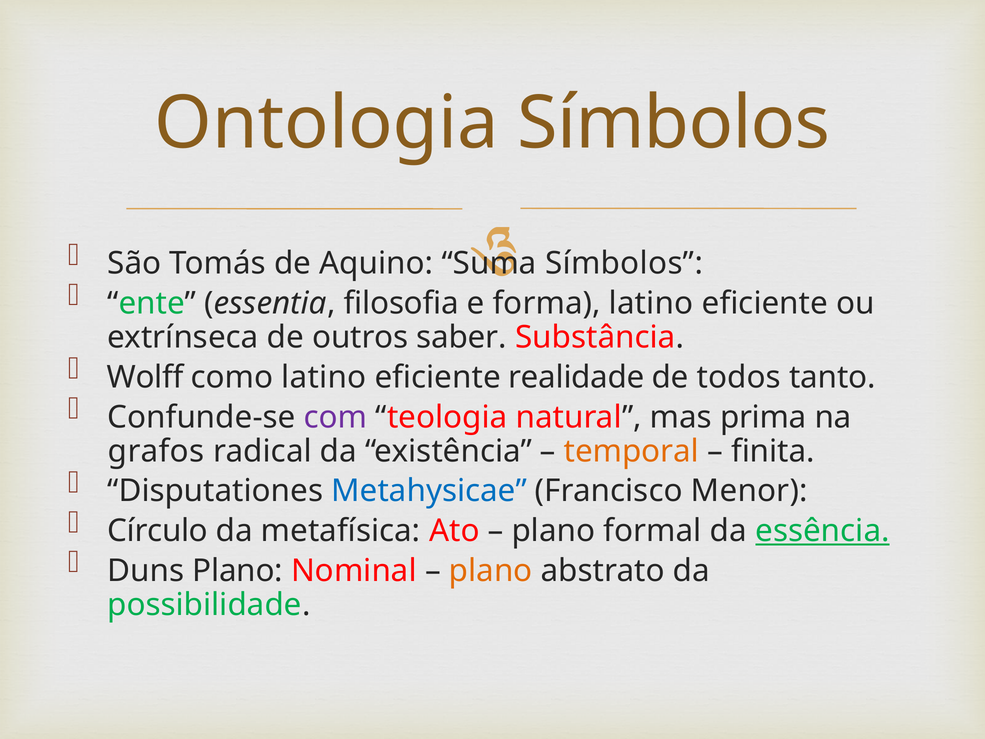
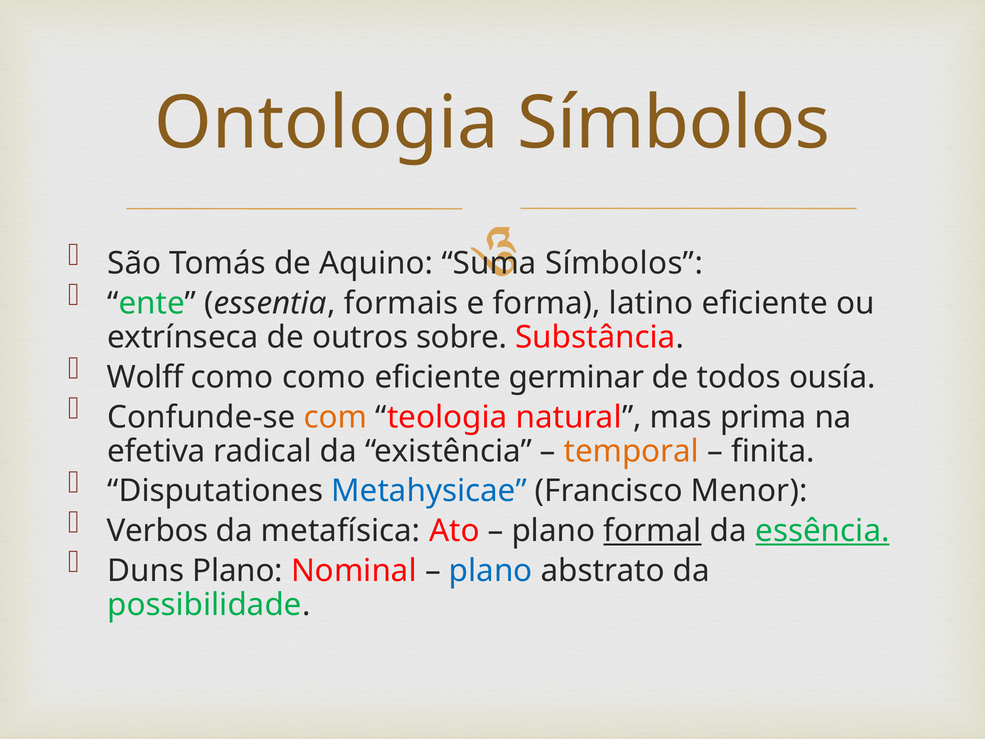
filosofia: filosofia -> formais (401, 303)
saber: saber -> sobre (462, 337)
como latino: latino -> como (324, 377)
realidade: realidade -> germinar (576, 377)
tanto: tanto -> ousía (832, 377)
com colour: purple -> orange (335, 417)
grafos: grafos -> efetiva (156, 451)
Círculo: Círculo -> Verbos (158, 531)
formal underline: none -> present (652, 531)
plano colour: orange -> blue (491, 571)
